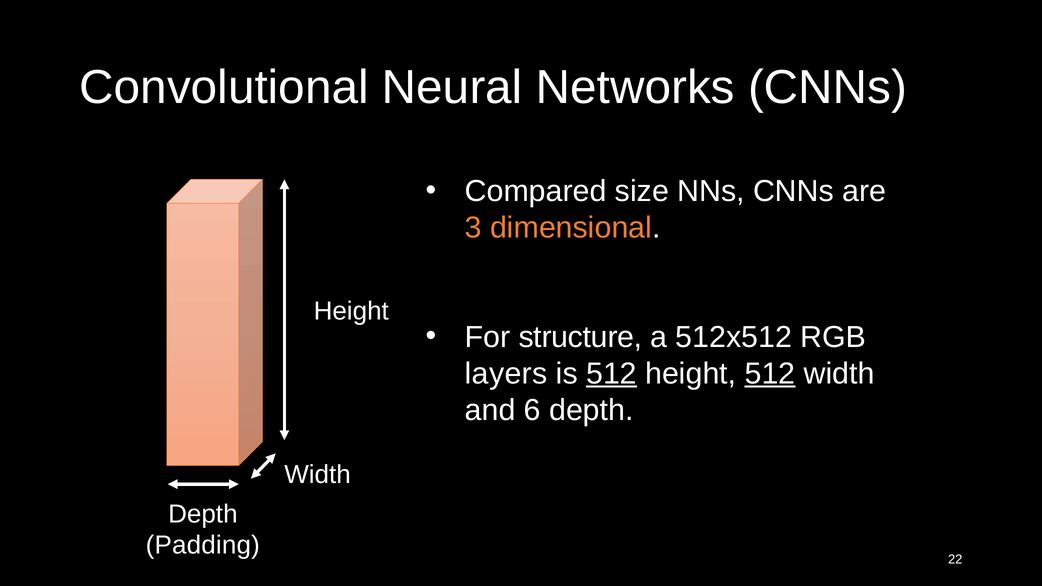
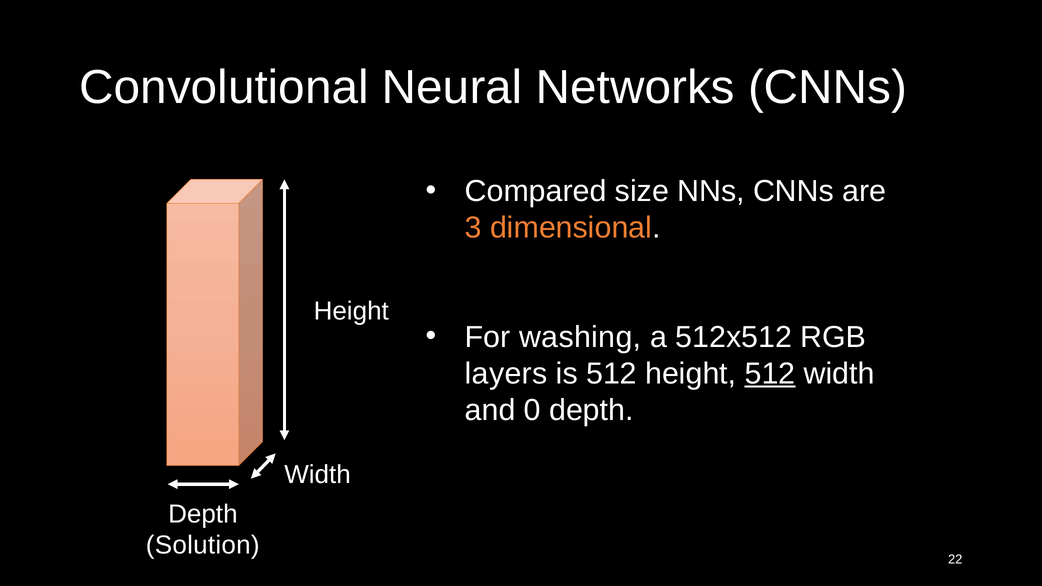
structure: structure -> washing (580, 337)
512 underline: present -> none (612, 374)
6: 6 -> 0 (532, 410)
Padding: Padding -> Solution (203, 545)
